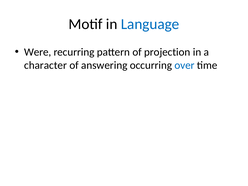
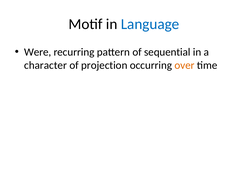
projection: projection -> sequential (167, 52)
answering: answering -> projection (104, 65)
over colour: blue -> orange (185, 65)
